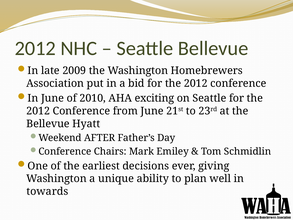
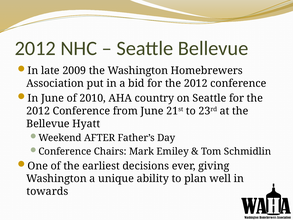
exciting: exciting -> country (154, 98)
